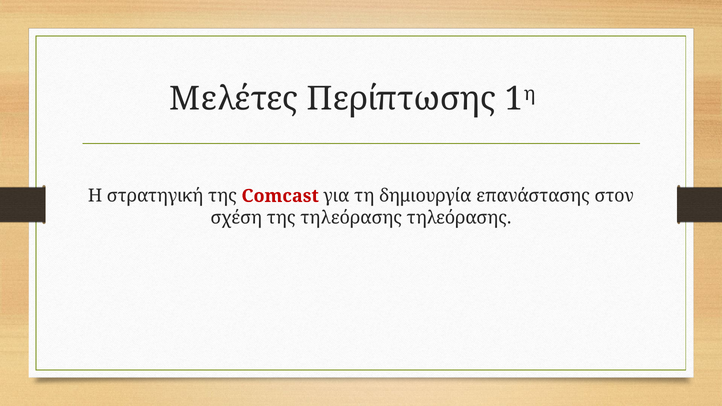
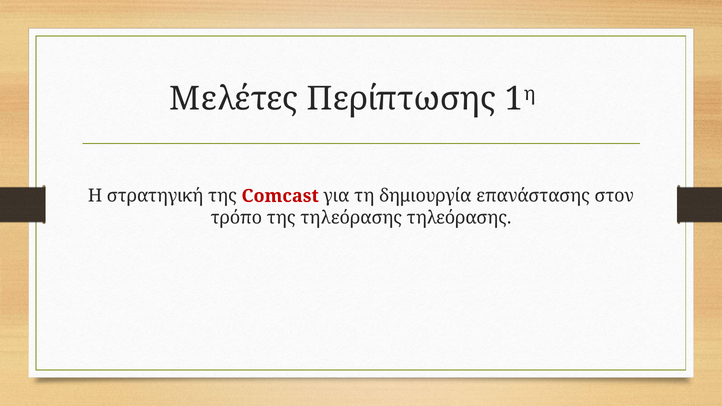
σχέση: σχέση -> τρόπο (236, 218)
